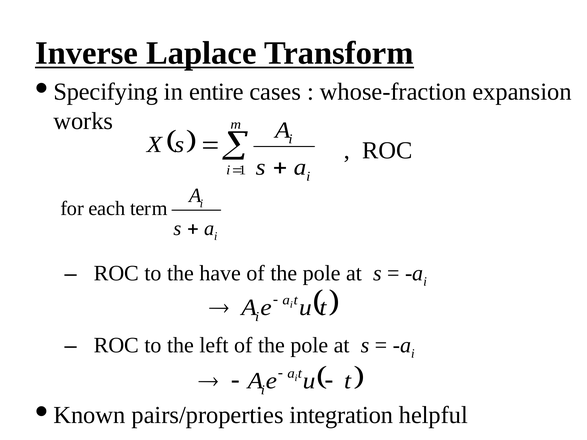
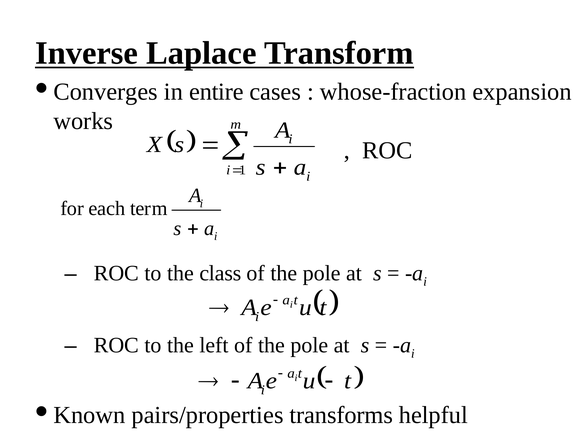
Specifying: Specifying -> Converges (106, 92)
have: have -> class (220, 273)
integration: integration -> transforms (341, 415)
